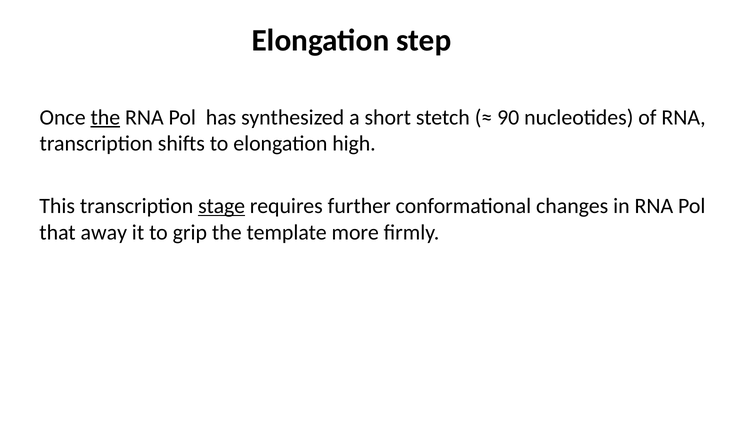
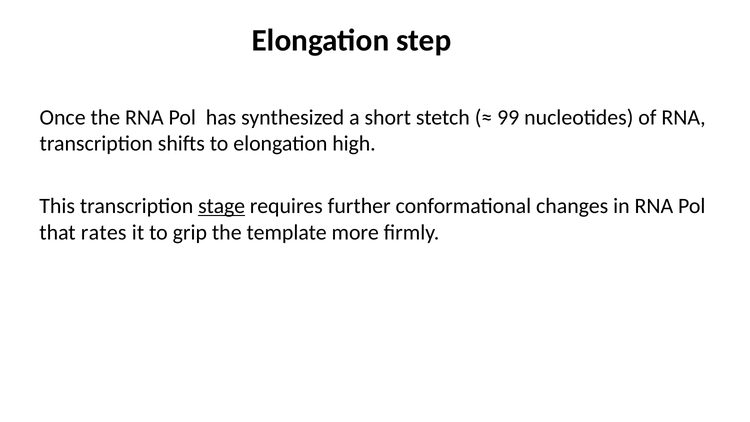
the underline: present -> none (105, 117)
90: 90 -> 99 (508, 117)
away: away -> rates (104, 232)
